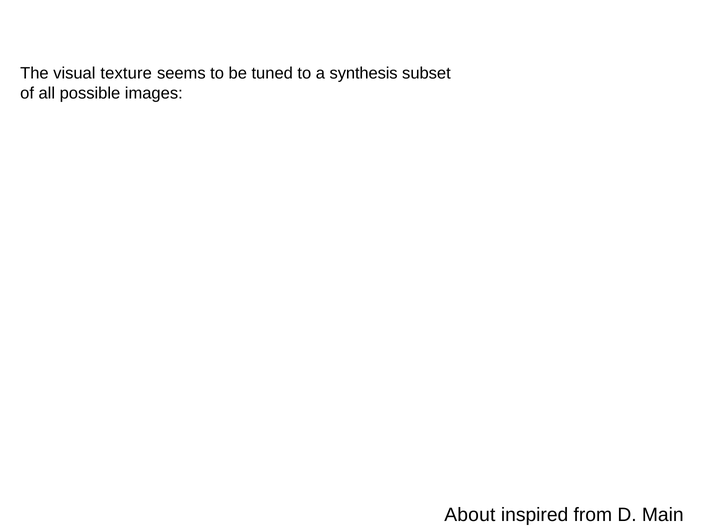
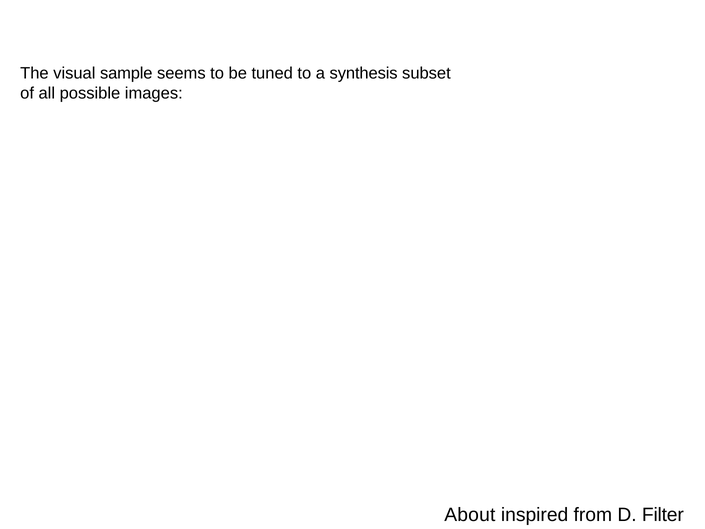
texture: texture -> sample (126, 73)
Main: Main -> Filter (663, 515)
